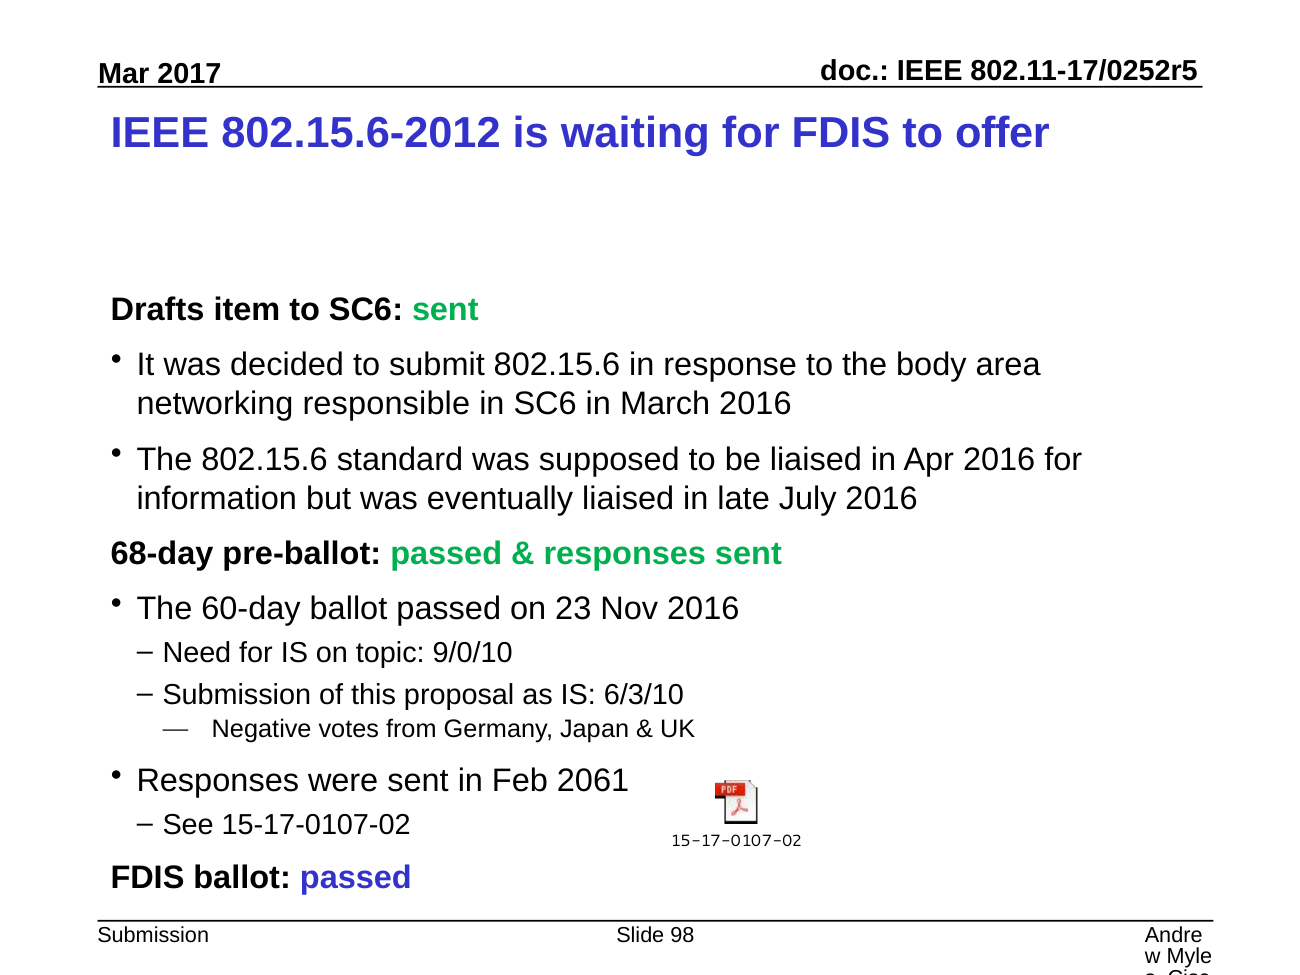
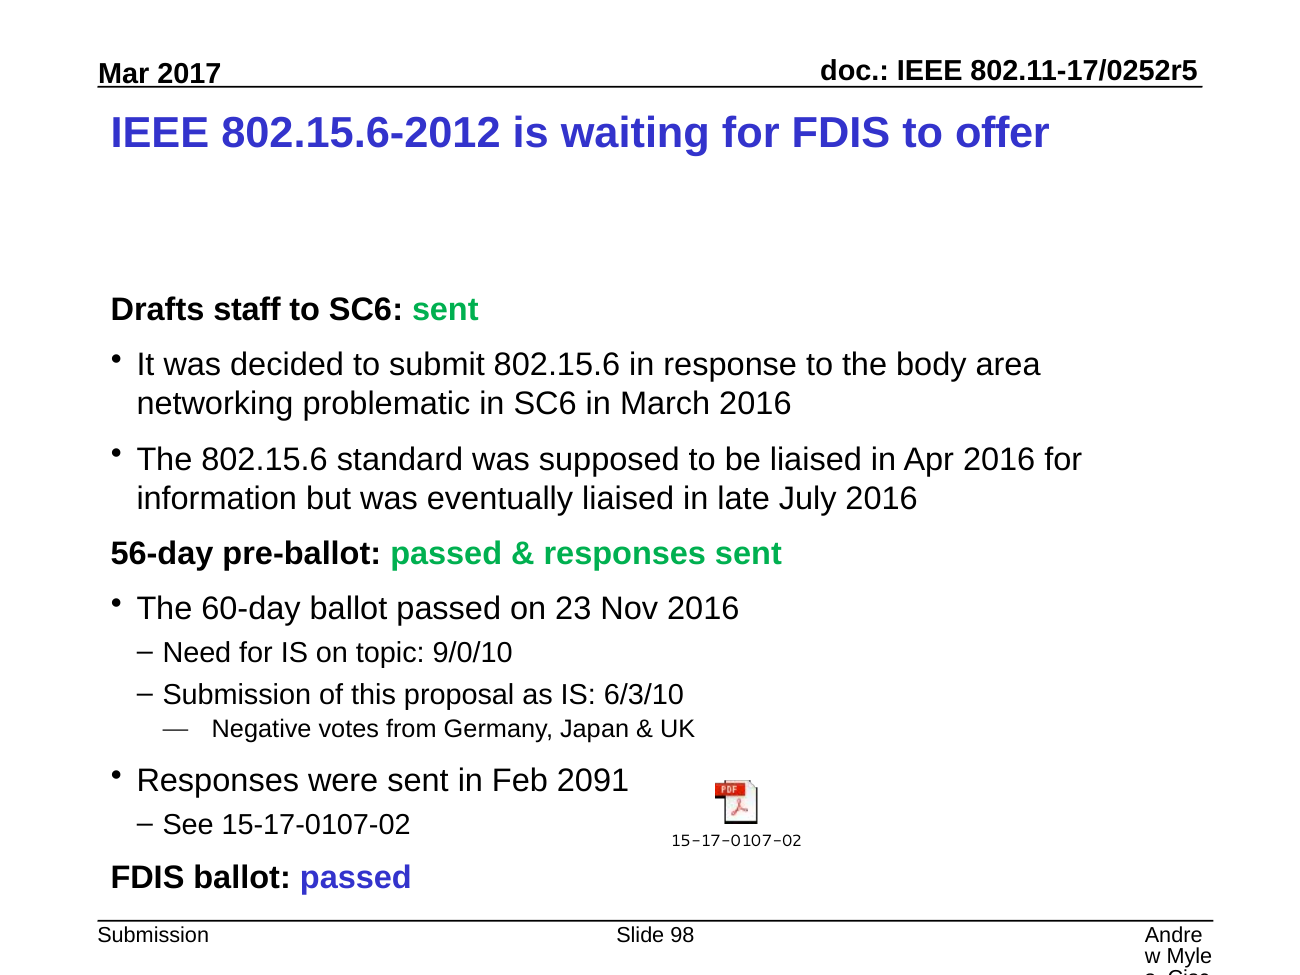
item: item -> staff (247, 310)
responsible: responsible -> problematic (386, 404)
68-day: 68-day -> 56-day (162, 554)
2061: 2061 -> 2091 (593, 781)
